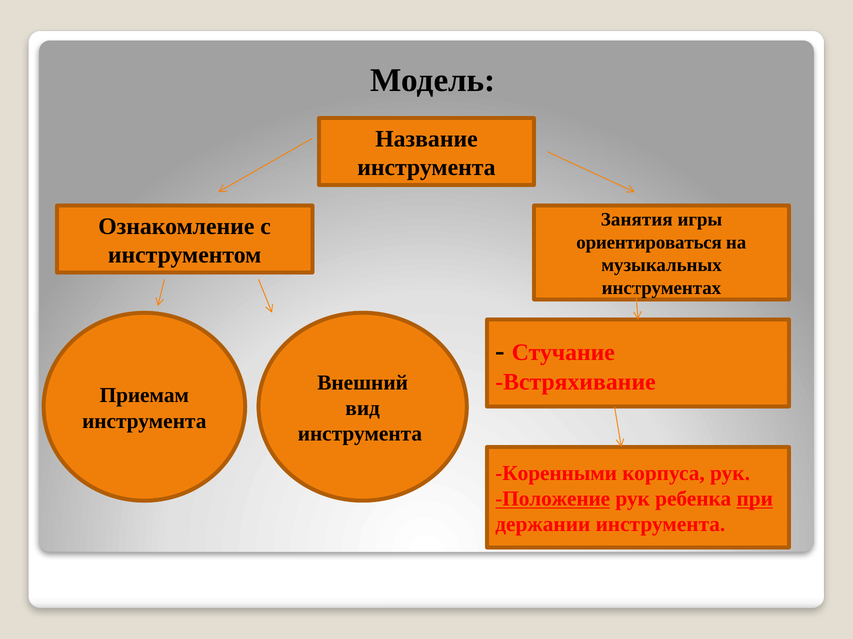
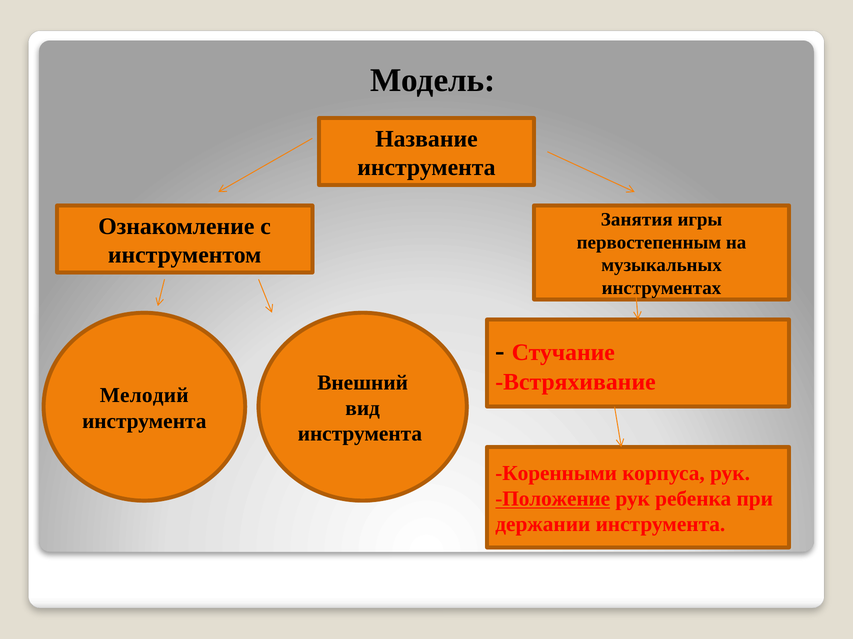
ориентироваться: ориентироваться -> первостепенным (649, 243)
Приемам: Приемам -> Мелодий (144, 396)
при underline: present -> none (755, 499)
